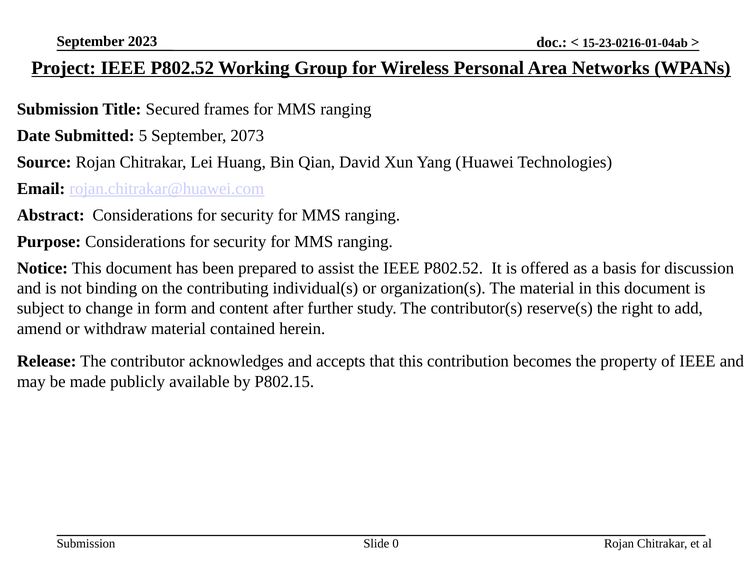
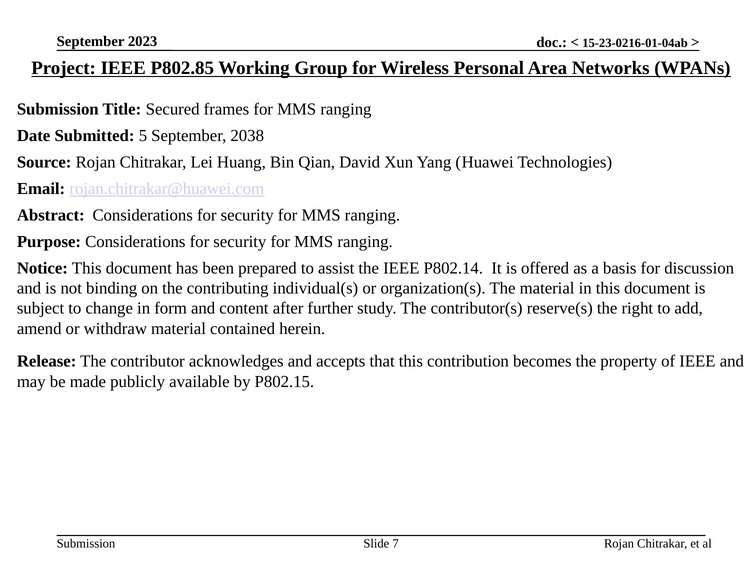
Project IEEE P802.52: P802.52 -> P802.85 (182, 68)
2073: 2073 -> 2038 (247, 136)
the IEEE P802.52: P802.52 -> P802.14 (453, 268)
0: 0 -> 7 (396, 544)
